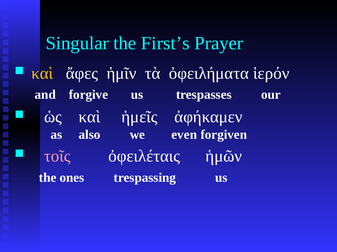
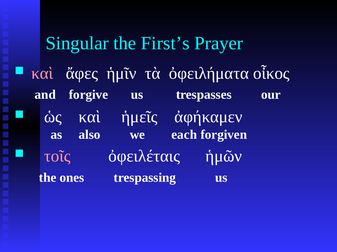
καὶ colour: yellow -> pink (42, 73)
ἱερόν: ἱερόν -> οἶκος (271, 73)
even: even -> each (184, 135)
